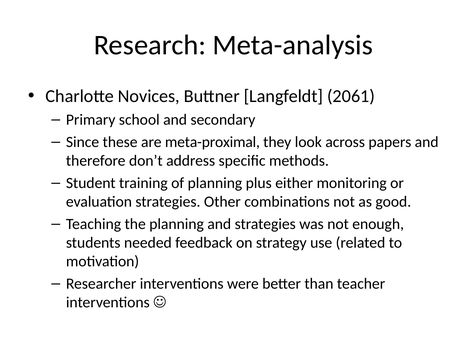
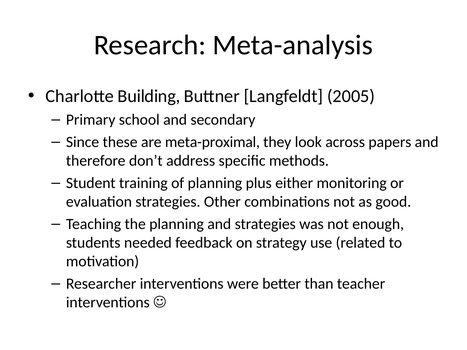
Novices: Novices -> Building (149, 96)
2061: 2061 -> 2005 (351, 96)
